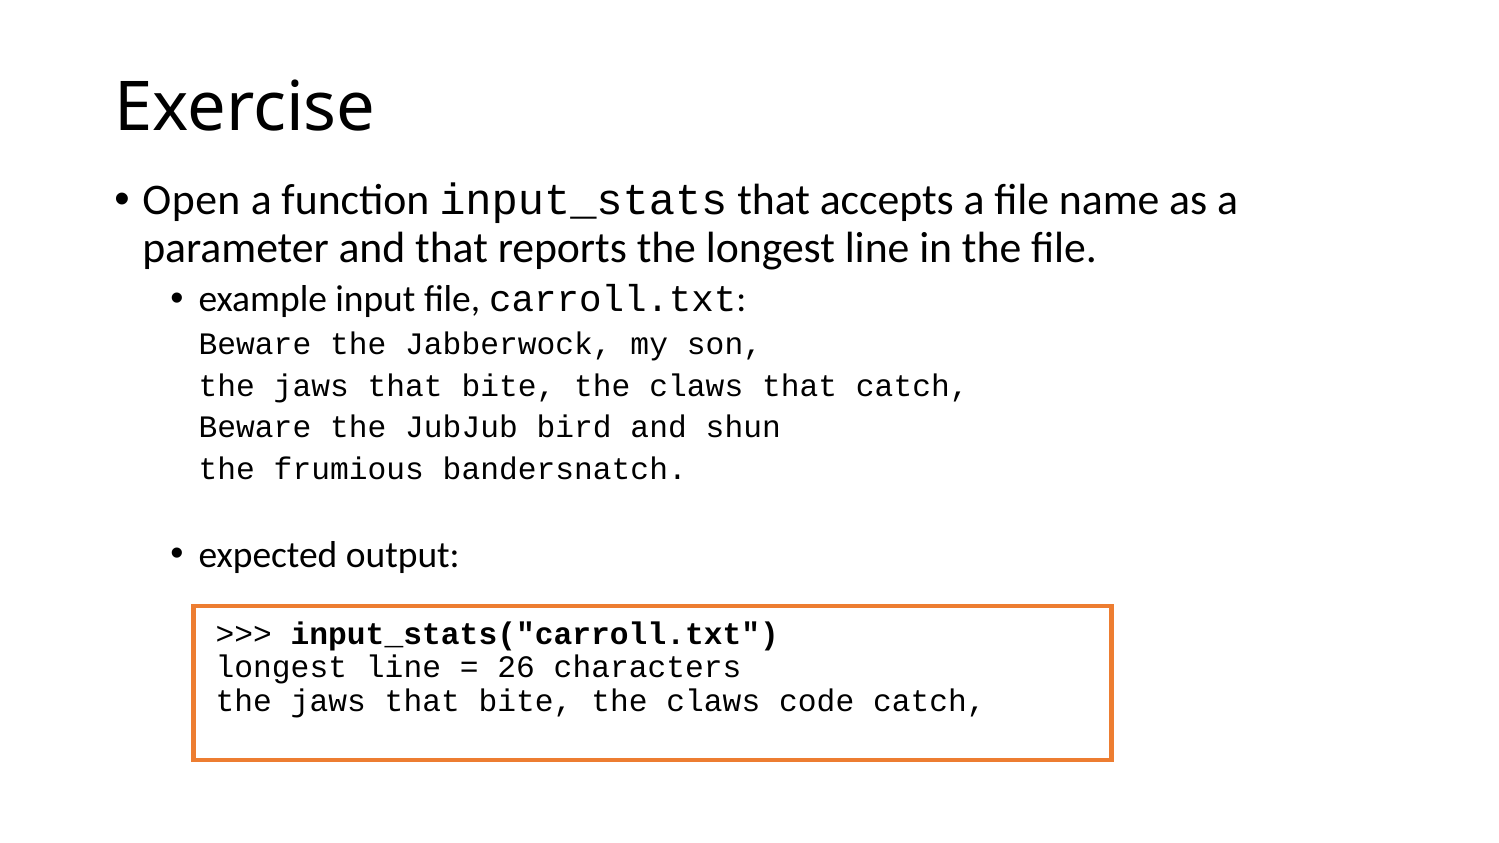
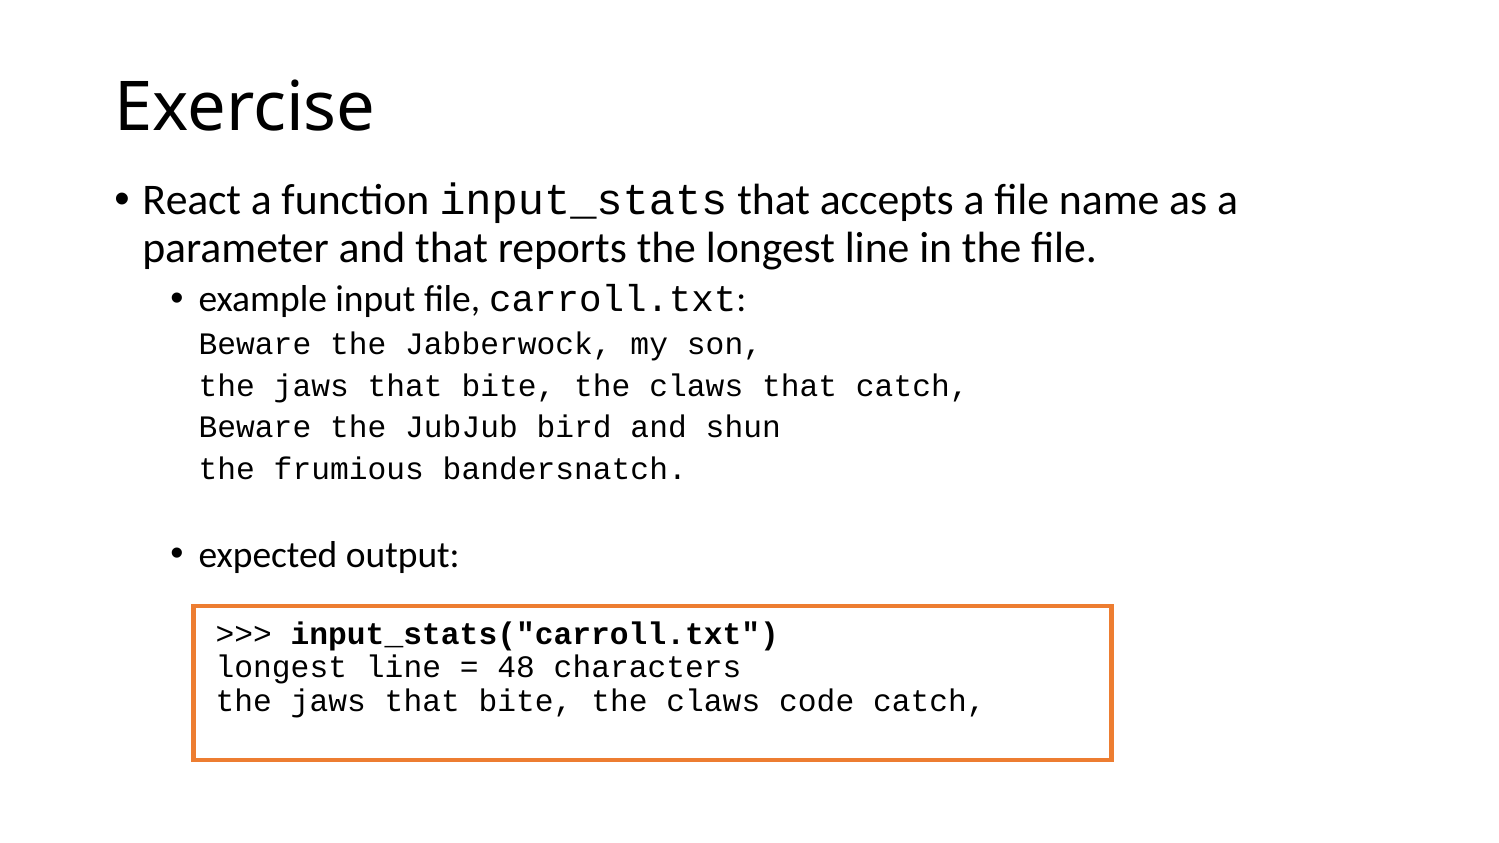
Open: Open -> React (192, 200)
26: 26 -> 48 (516, 668)
